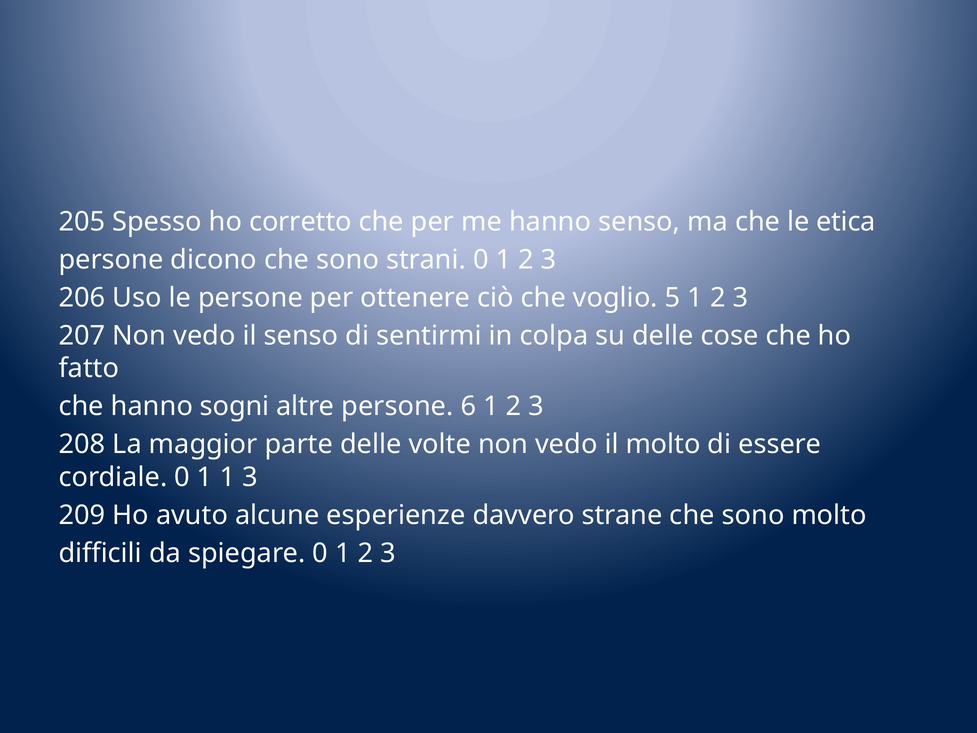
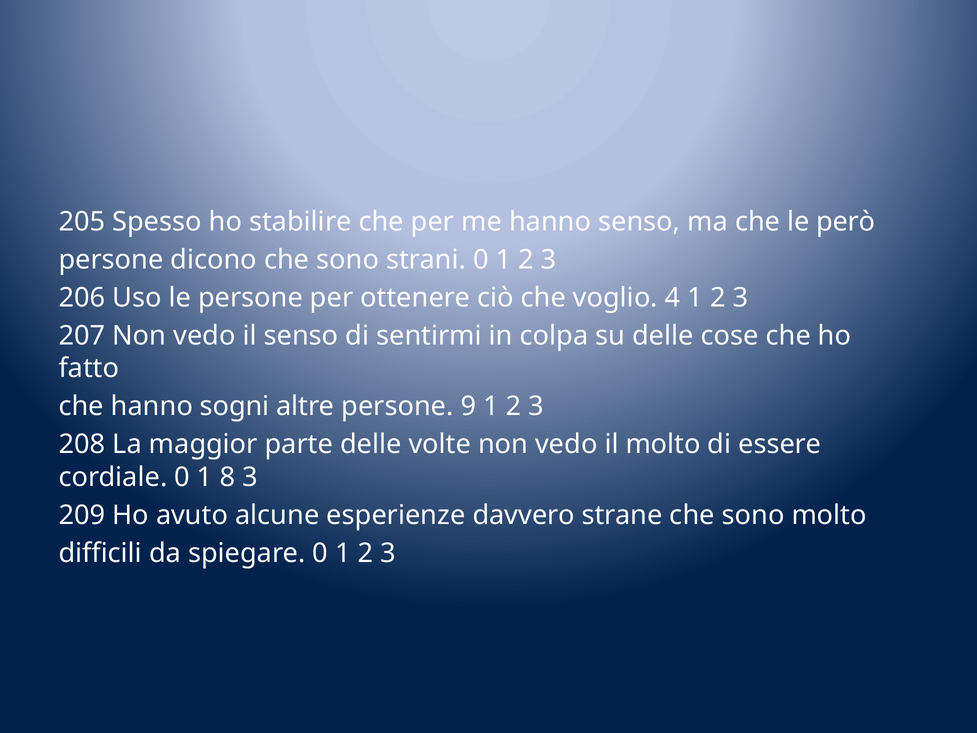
corretto: corretto -> stabilire (300, 222)
etica: etica -> però (846, 222)
5: 5 -> 4 (673, 298)
6: 6 -> 9 (468, 406)
1 1: 1 -> 8 (227, 477)
